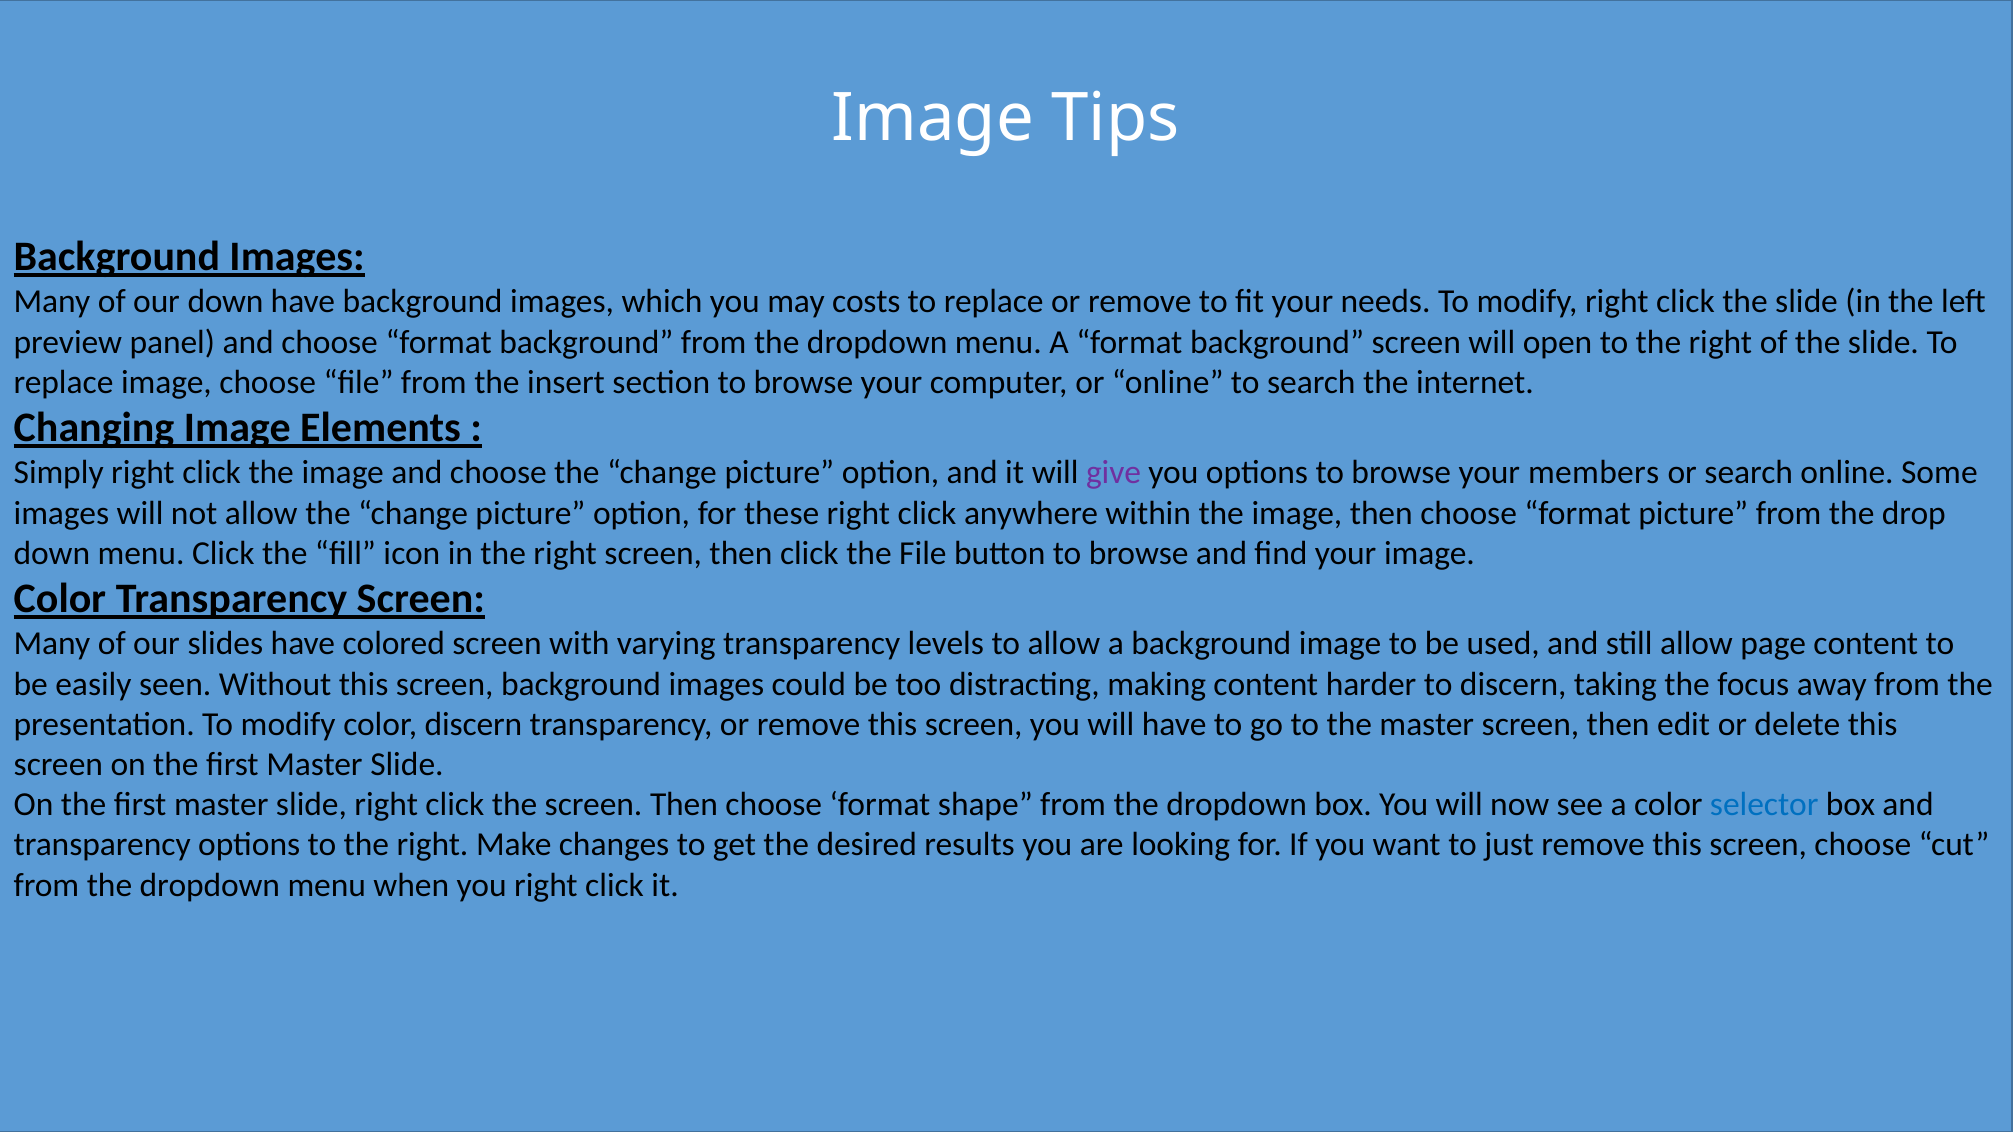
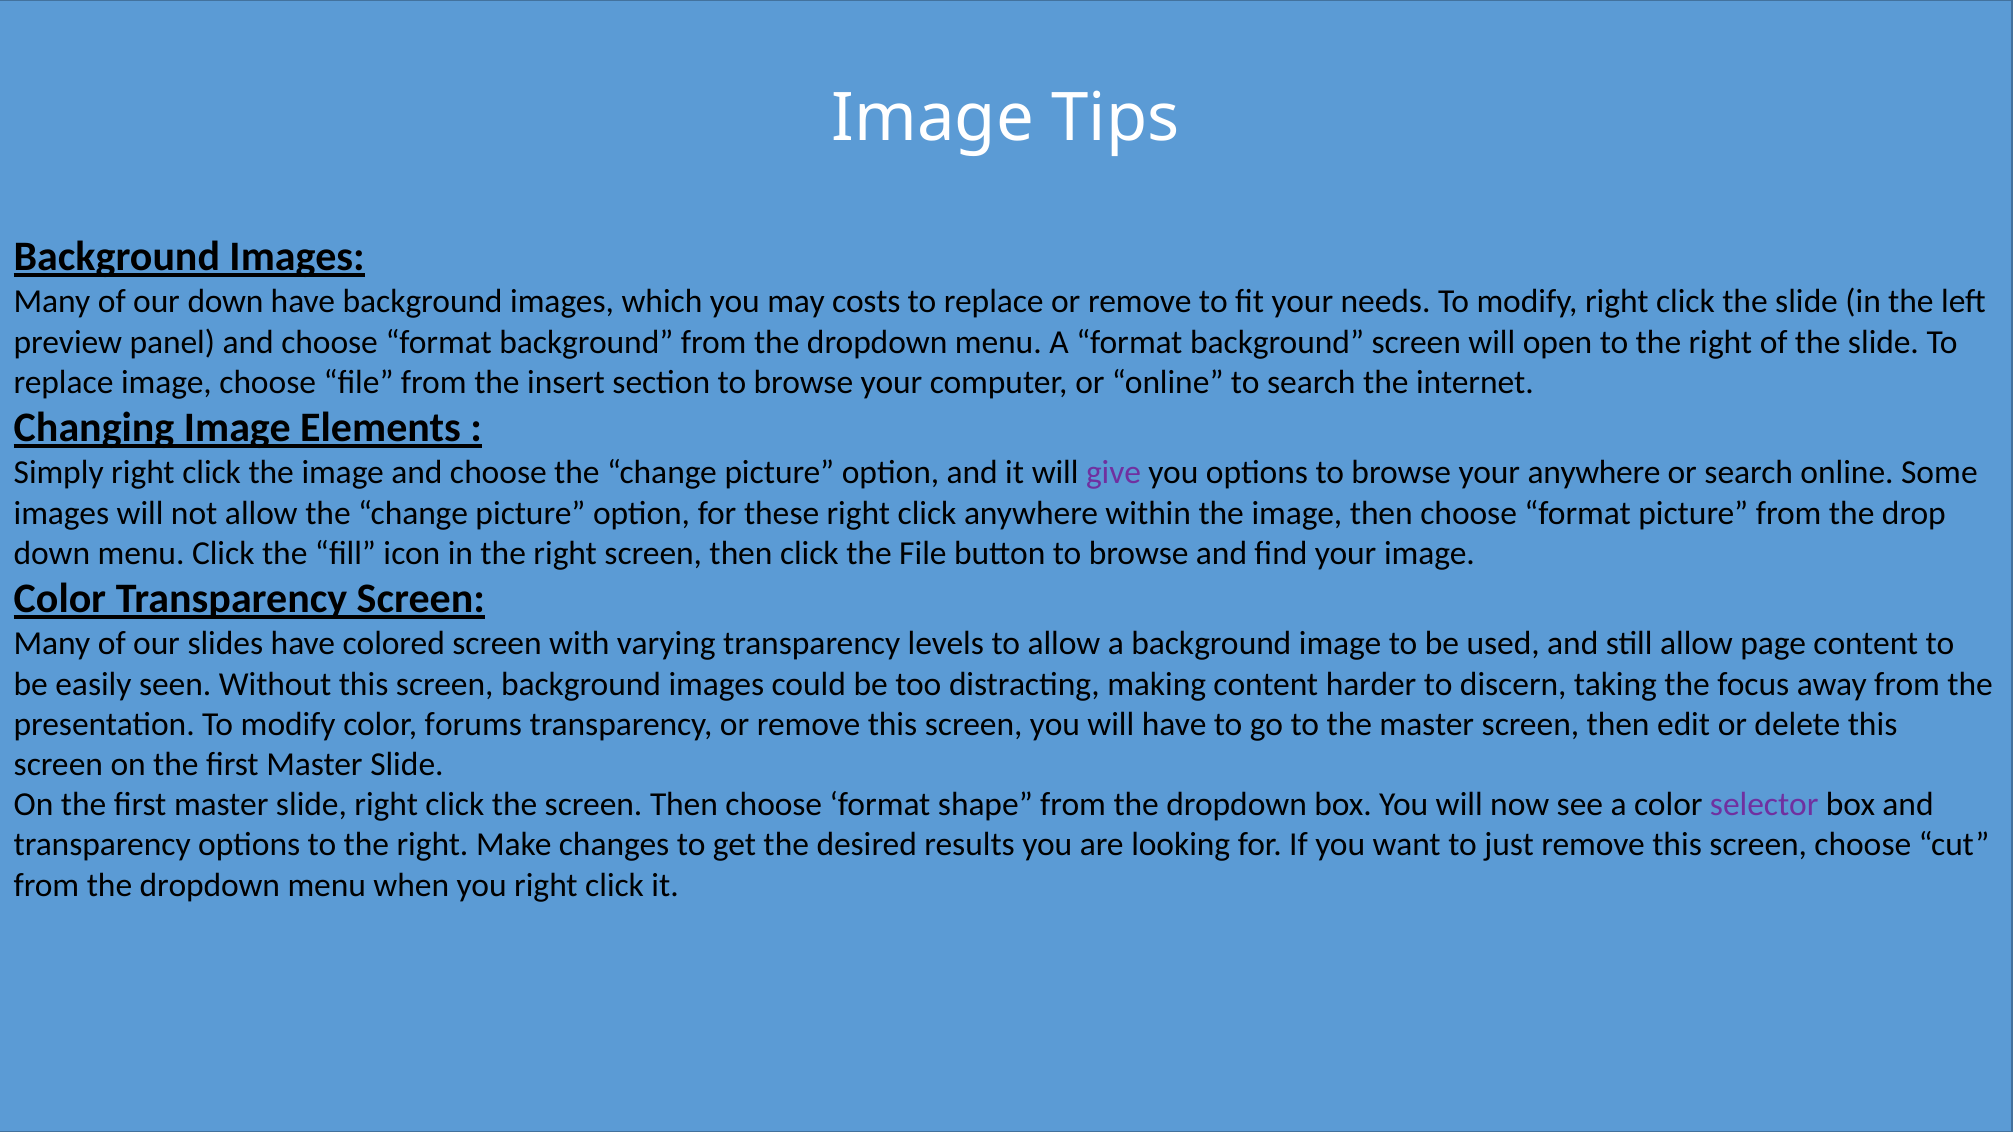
your members: members -> anywhere (1594, 473)
color discern: discern -> forums (473, 724)
selector colour: blue -> purple (1764, 805)
